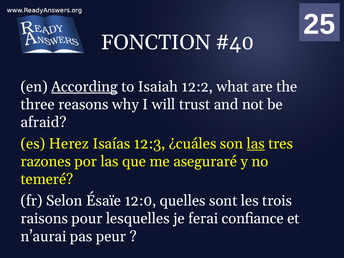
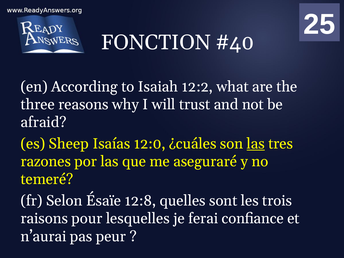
According underline: present -> none (85, 87)
Herez: Herez -> Sheep (69, 144)
12:3: 12:3 -> 12:0 (150, 144)
12:0: 12:0 -> 12:8 (140, 201)
